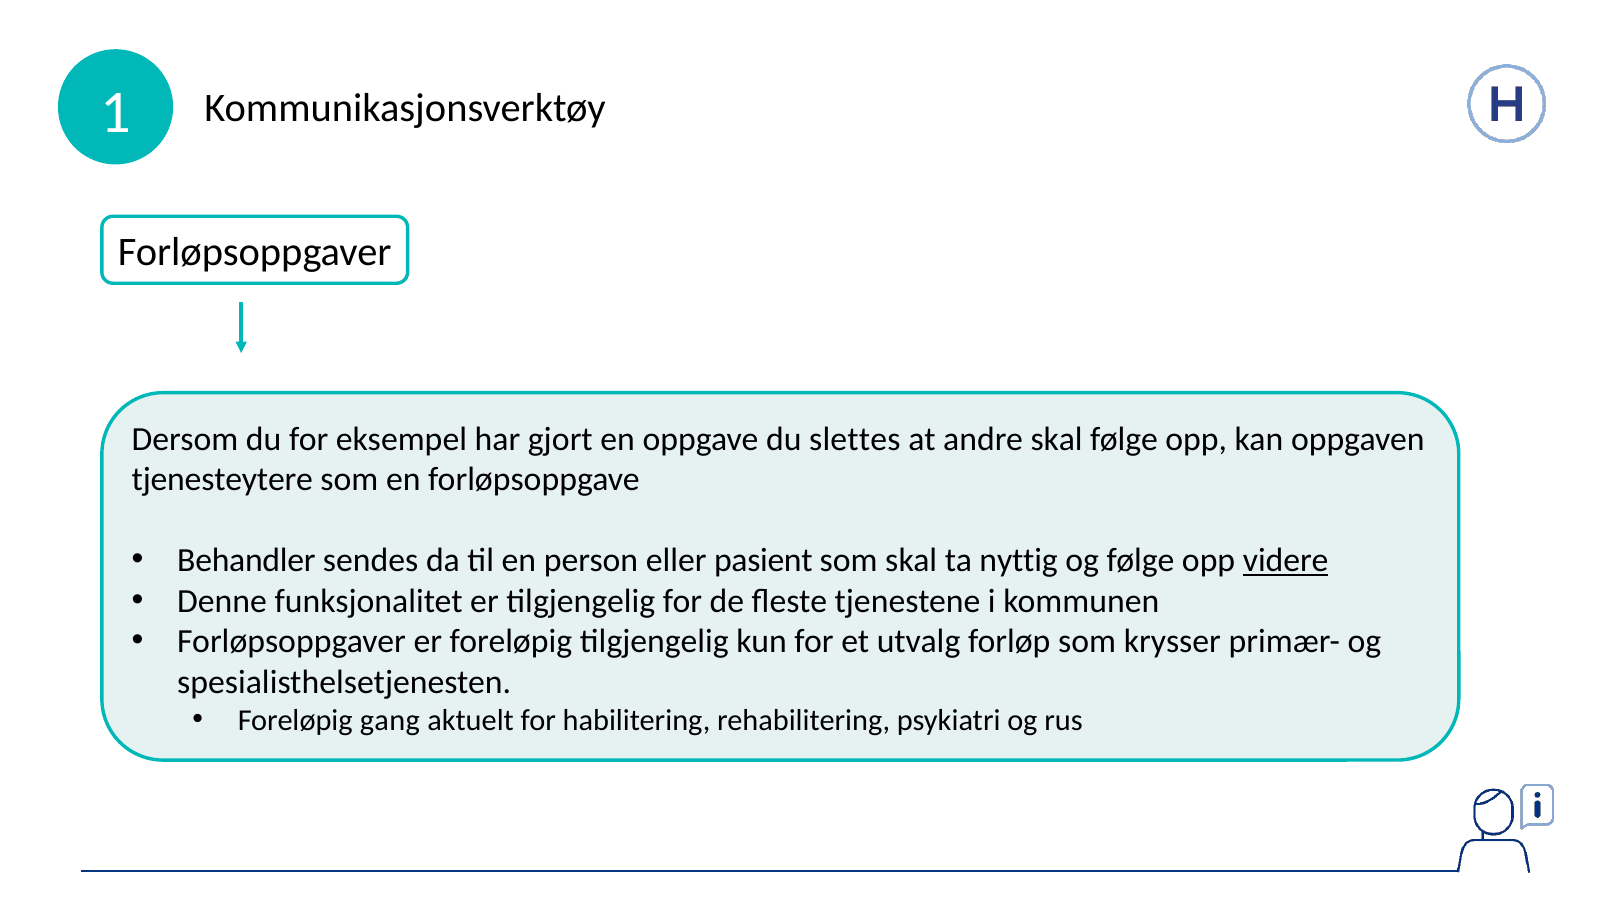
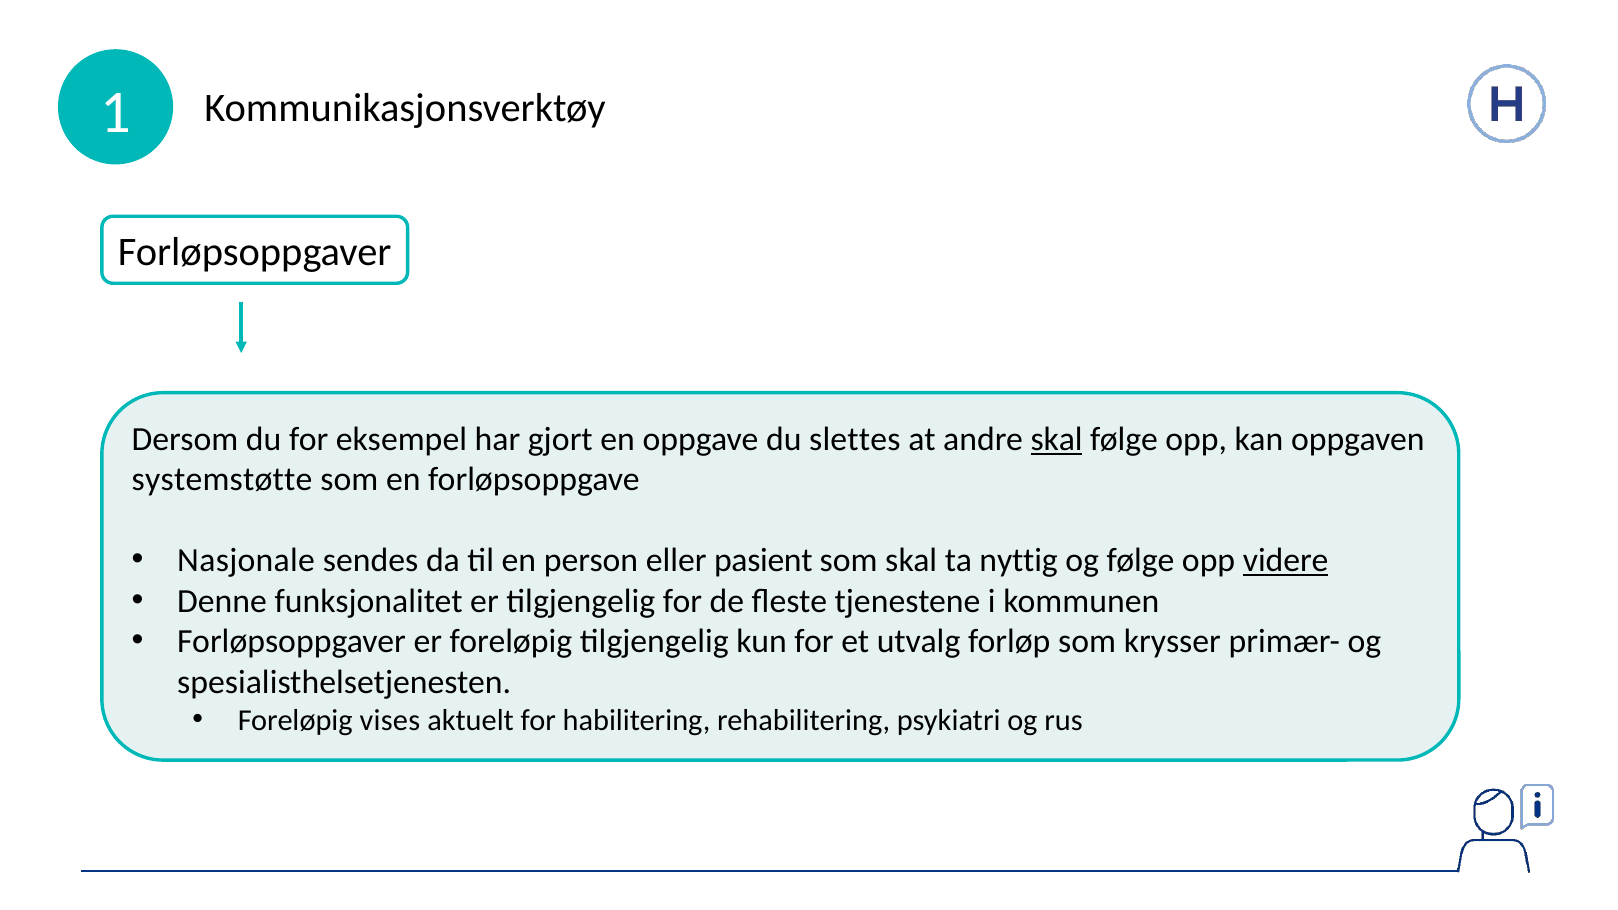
skal underline: none -> present (1057, 439)
tjenesteytere: tjenesteytere -> systemstøtte (222, 480)
Behandler: Behandler -> Nasjonale (246, 561)
gang: gang -> vises (390, 720)
